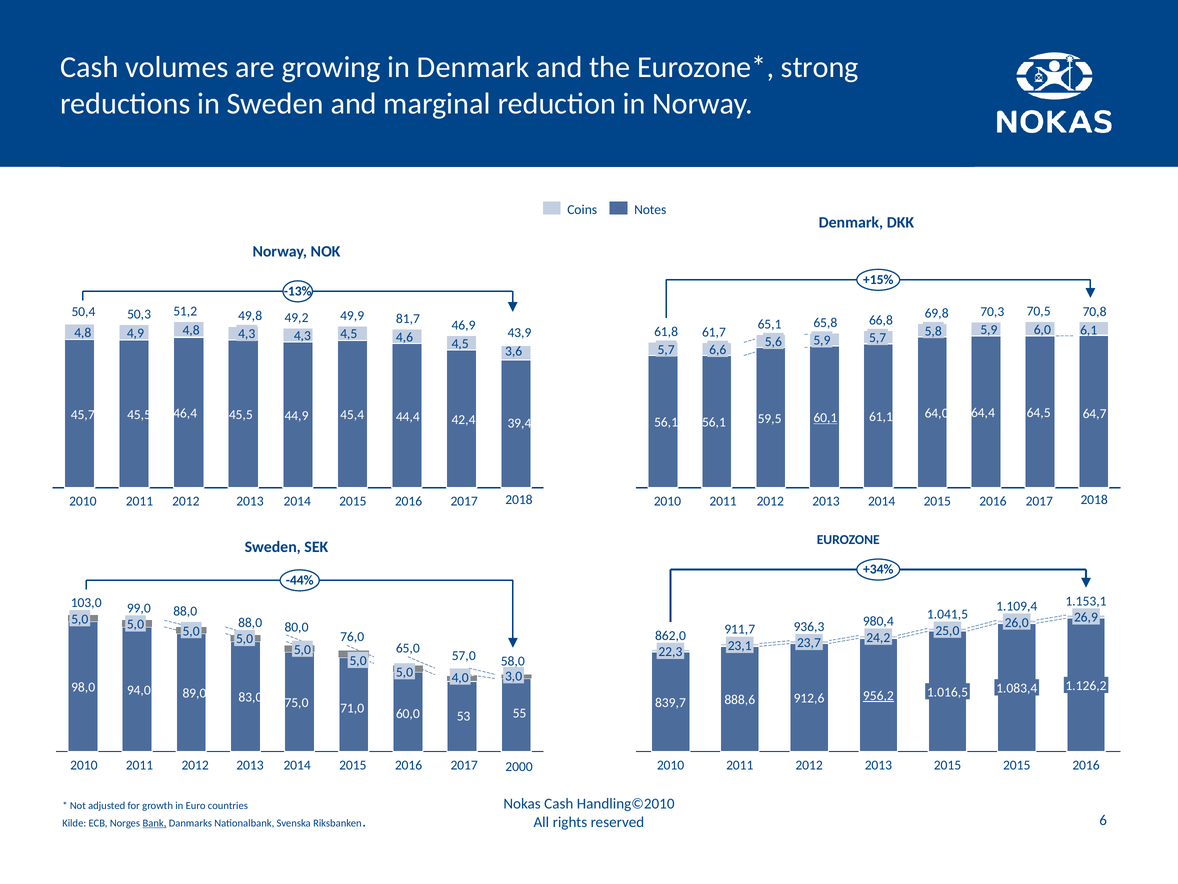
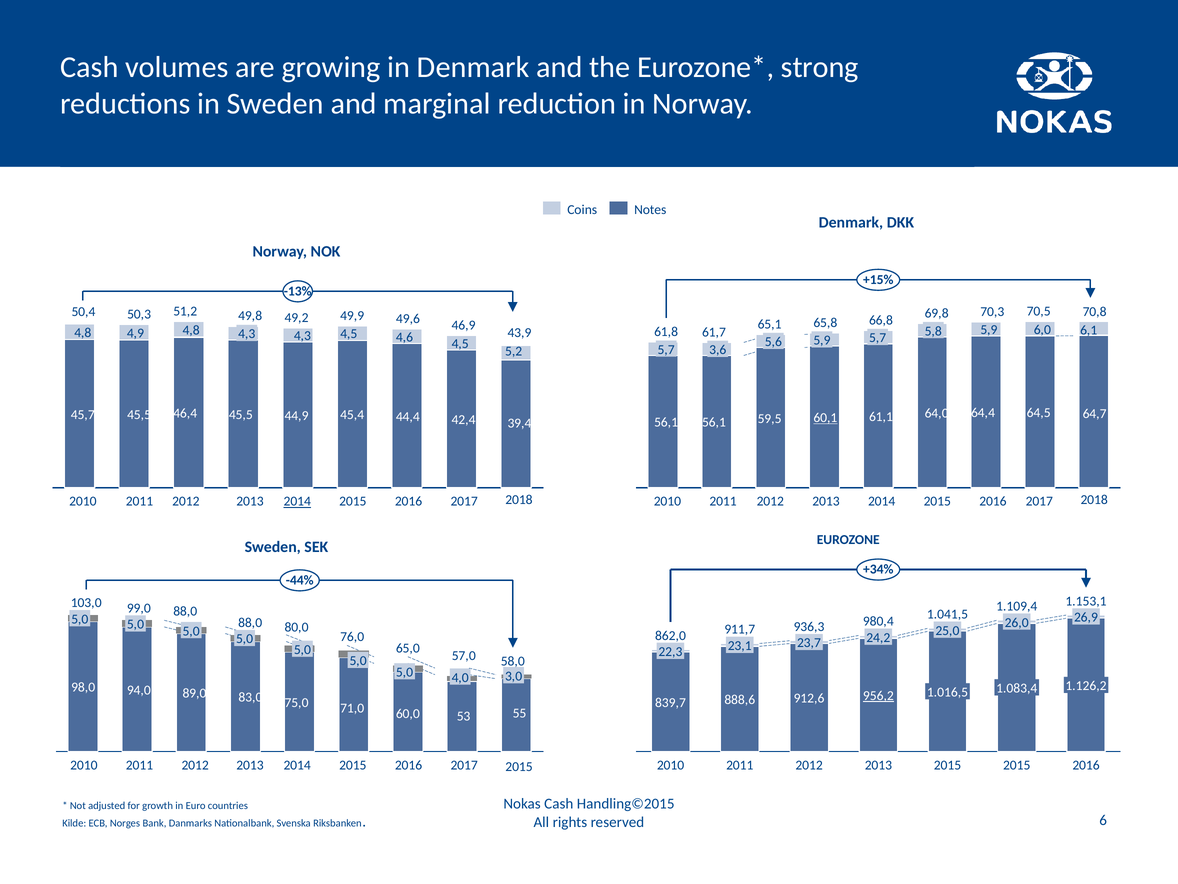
81,7: 81,7 -> 49,6 (408, 318)
6,6: 6,6 -> 3,6 (718, 350)
3,6: 3,6 -> 5,2 (514, 351)
2014 underline: none -> present (297, 501)
2000: 2000 -> 2015 (519, 766)
Handling©2010: Handling©2010 -> Handling©2015 (626, 804)
Bank underline: present -> none (154, 823)
